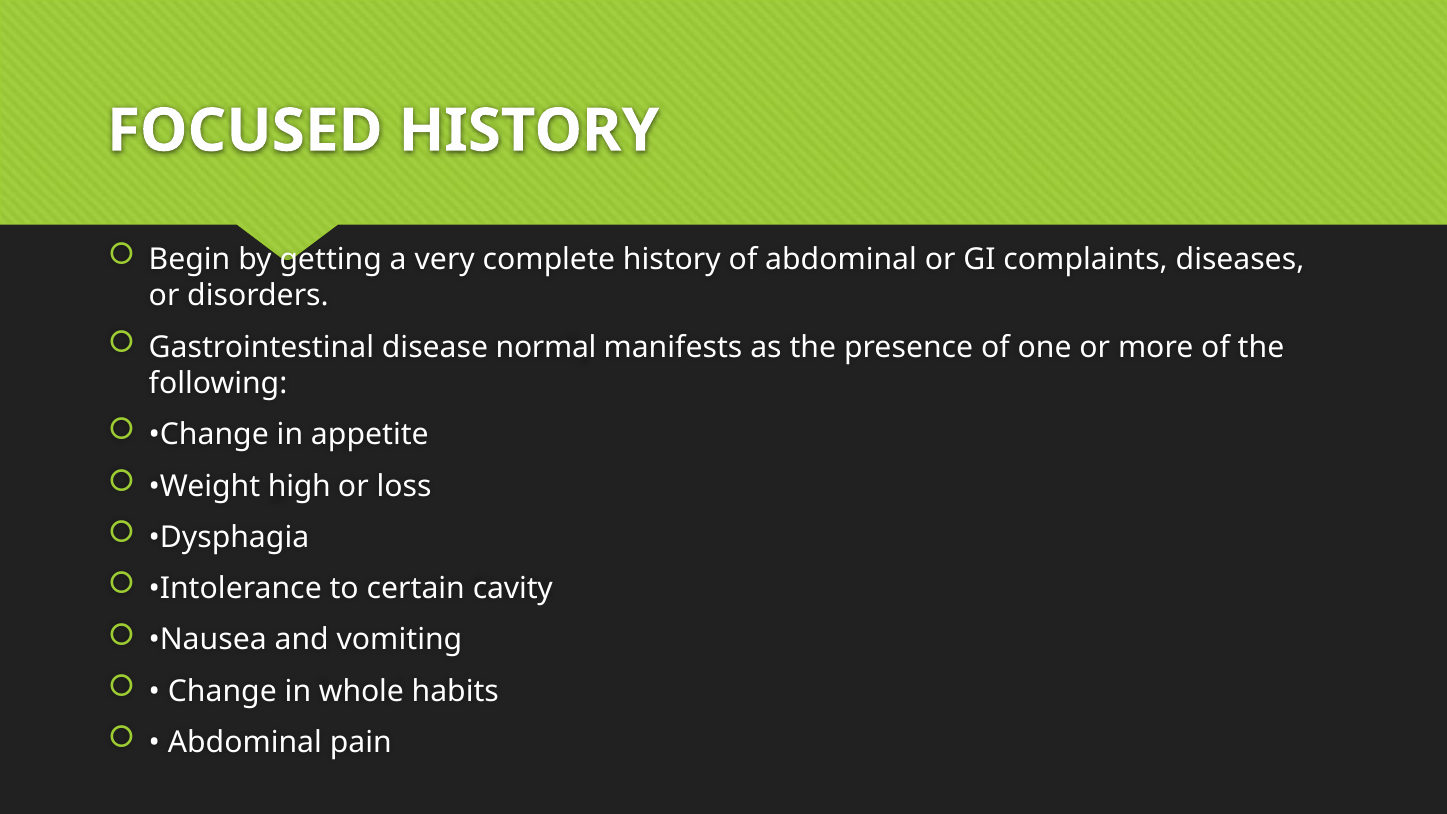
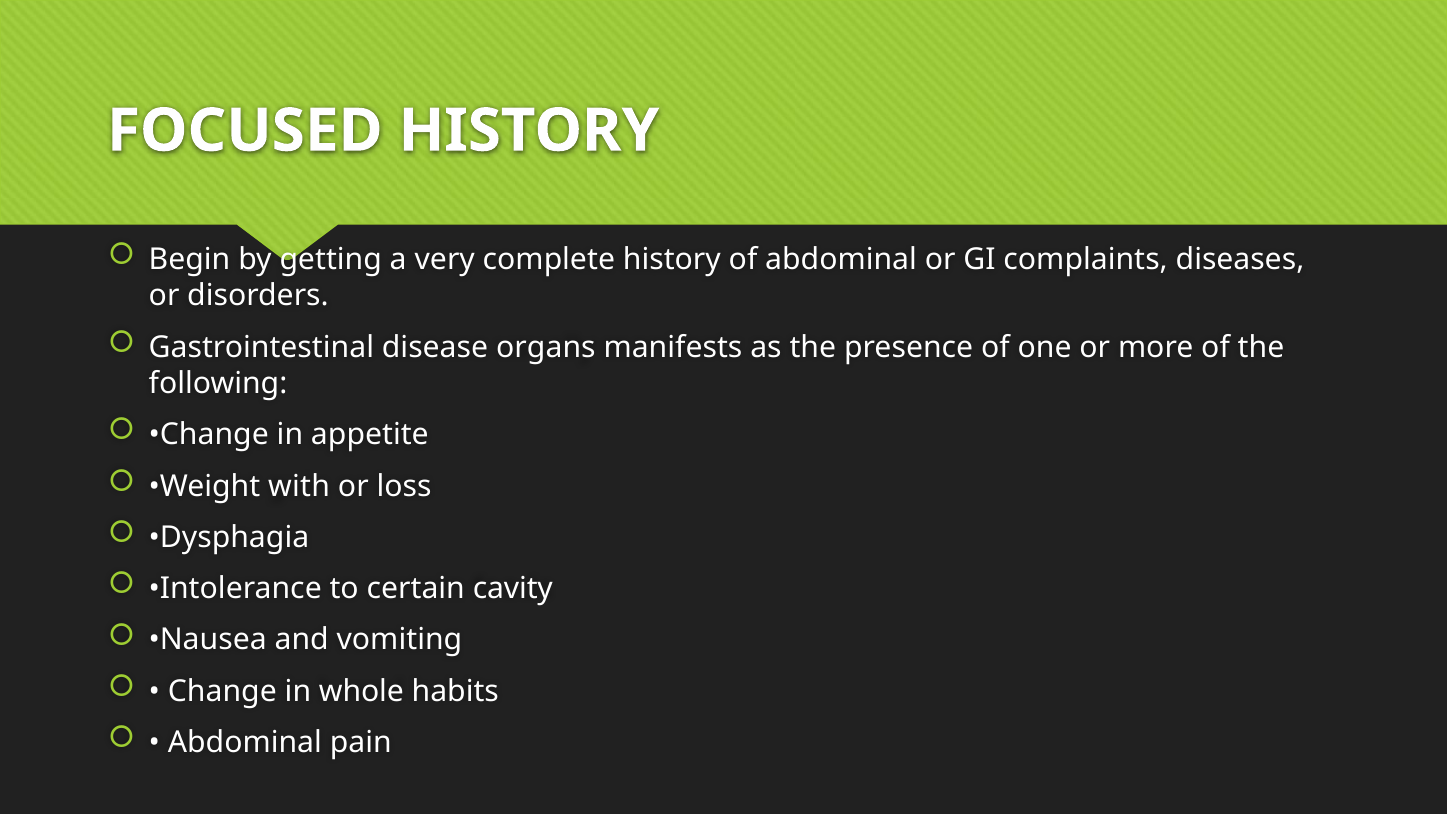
normal: normal -> organs (546, 347)
high: high -> with (299, 486)
